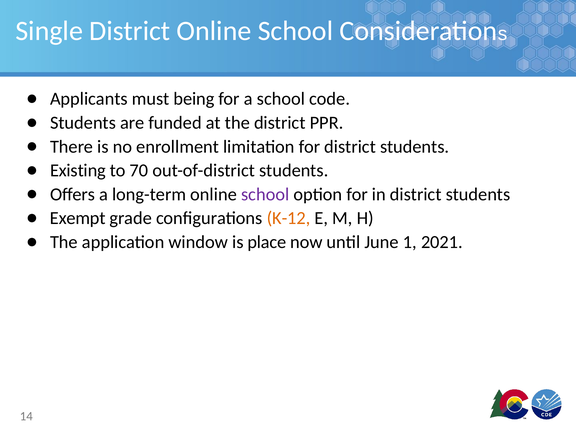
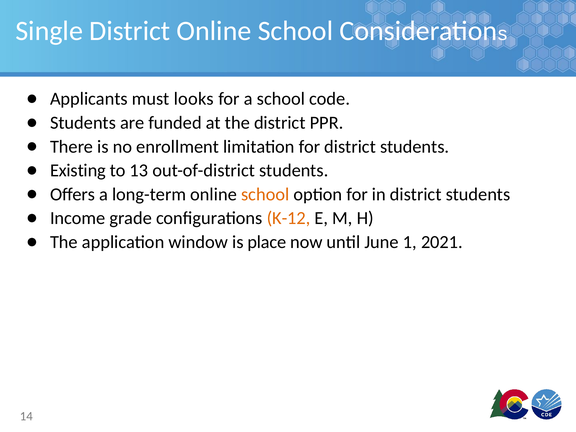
being: being -> looks (194, 99)
70: 70 -> 13 (139, 170)
school colour: purple -> orange (265, 194)
Exempt: Exempt -> Income (78, 218)
